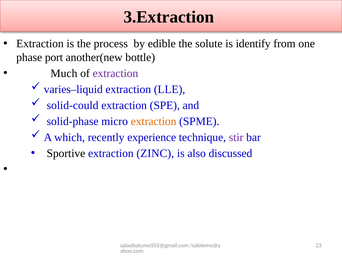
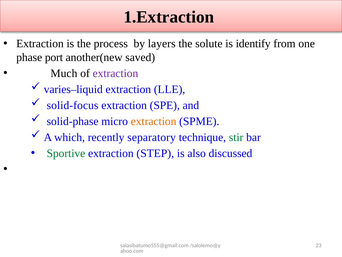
3.Extraction: 3.Extraction -> 1.Extraction (169, 17)
edible: edible -> layers (162, 44)
bottle: bottle -> saved (140, 57)
solid-could: solid-could -> solid-focus (73, 105)
experience: experience -> separatory (152, 137)
stir colour: purple -> green (236, 137)
Sportive colour: black -> green (66, 153)
ZINC: ZINC -> STEP (155, 153)
